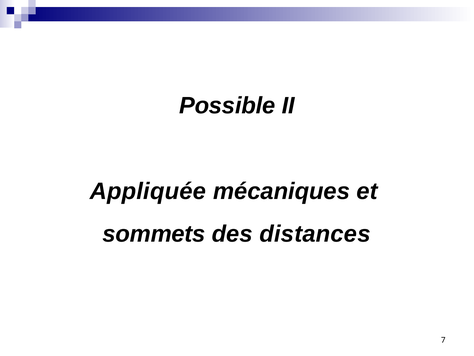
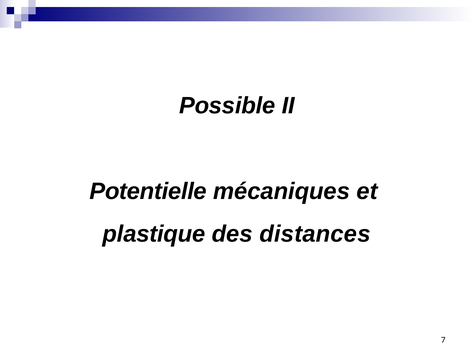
Appliquée: Appliquée -> Potentielle (148, 191)
sommets: sommets -> plastique (154, 234)
